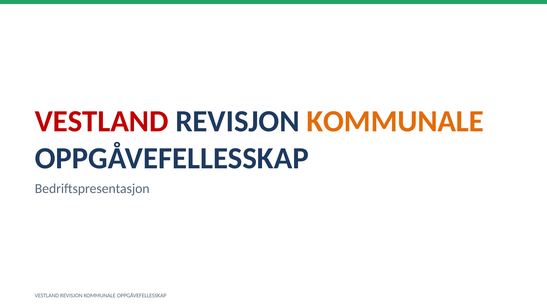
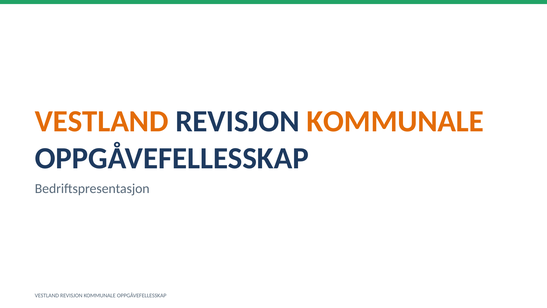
VESTLAND colour: red -> orange (102, 121)
